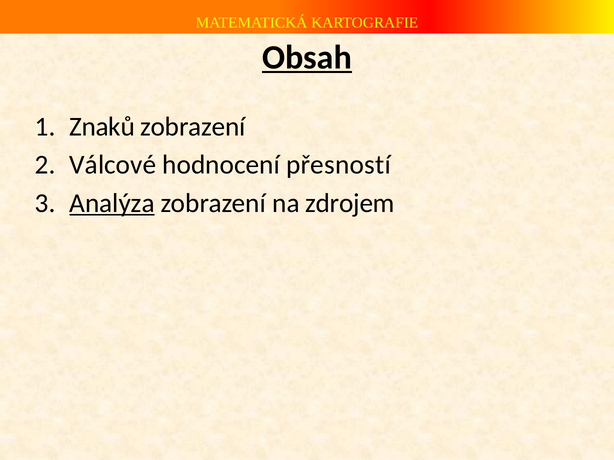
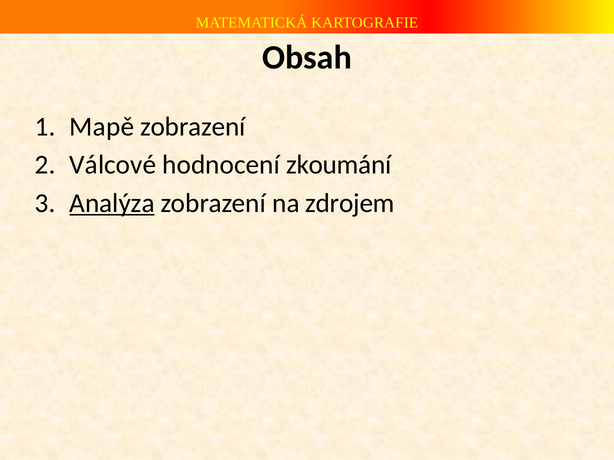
Obsah underline: present -> none (307, 58)
Znaků: Znaků -> Mapě (102, 127)
přesností: přesností -> zkoumání (339, 165)
